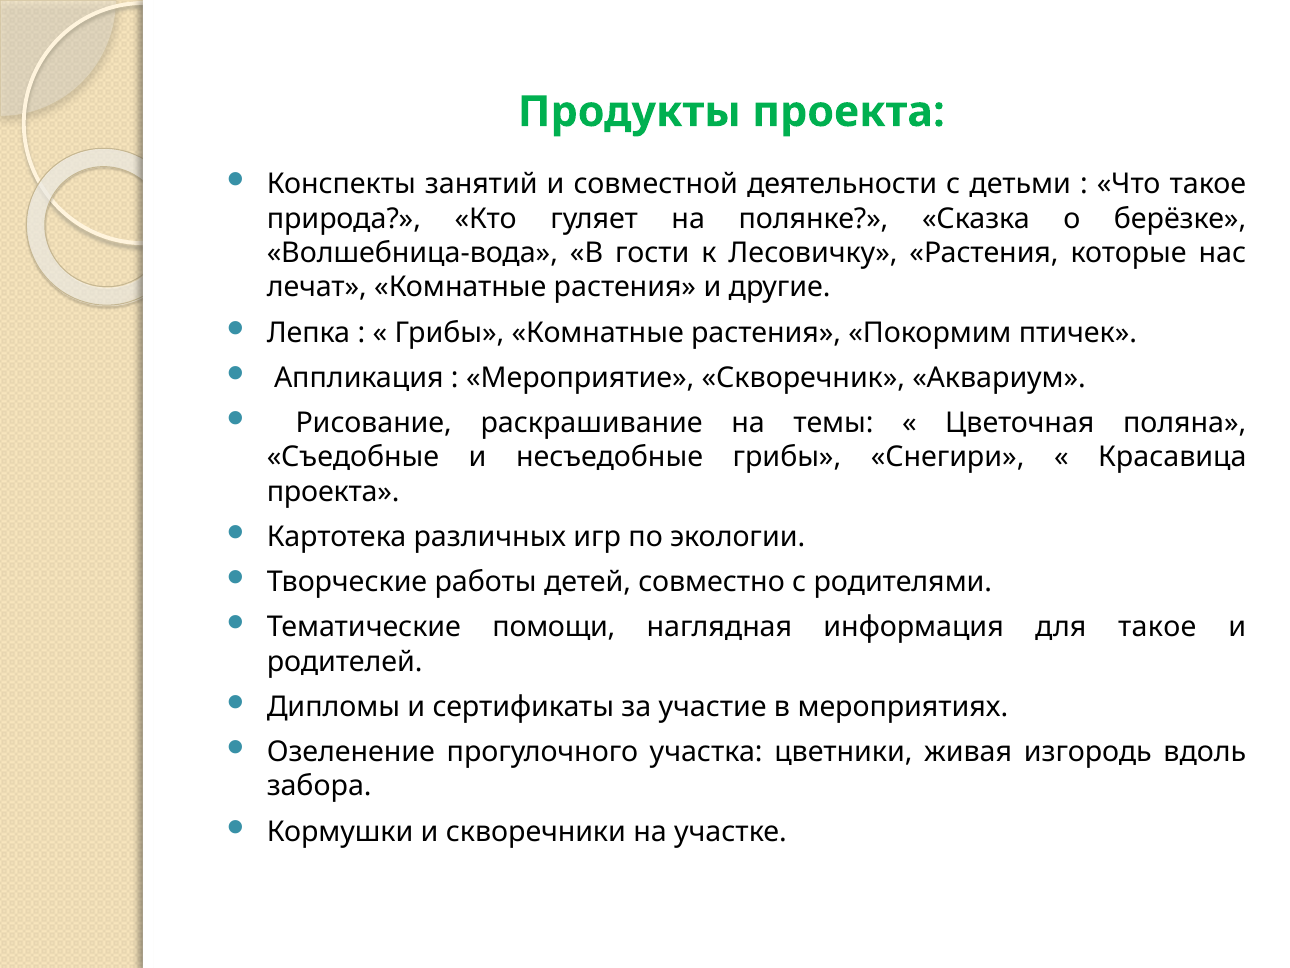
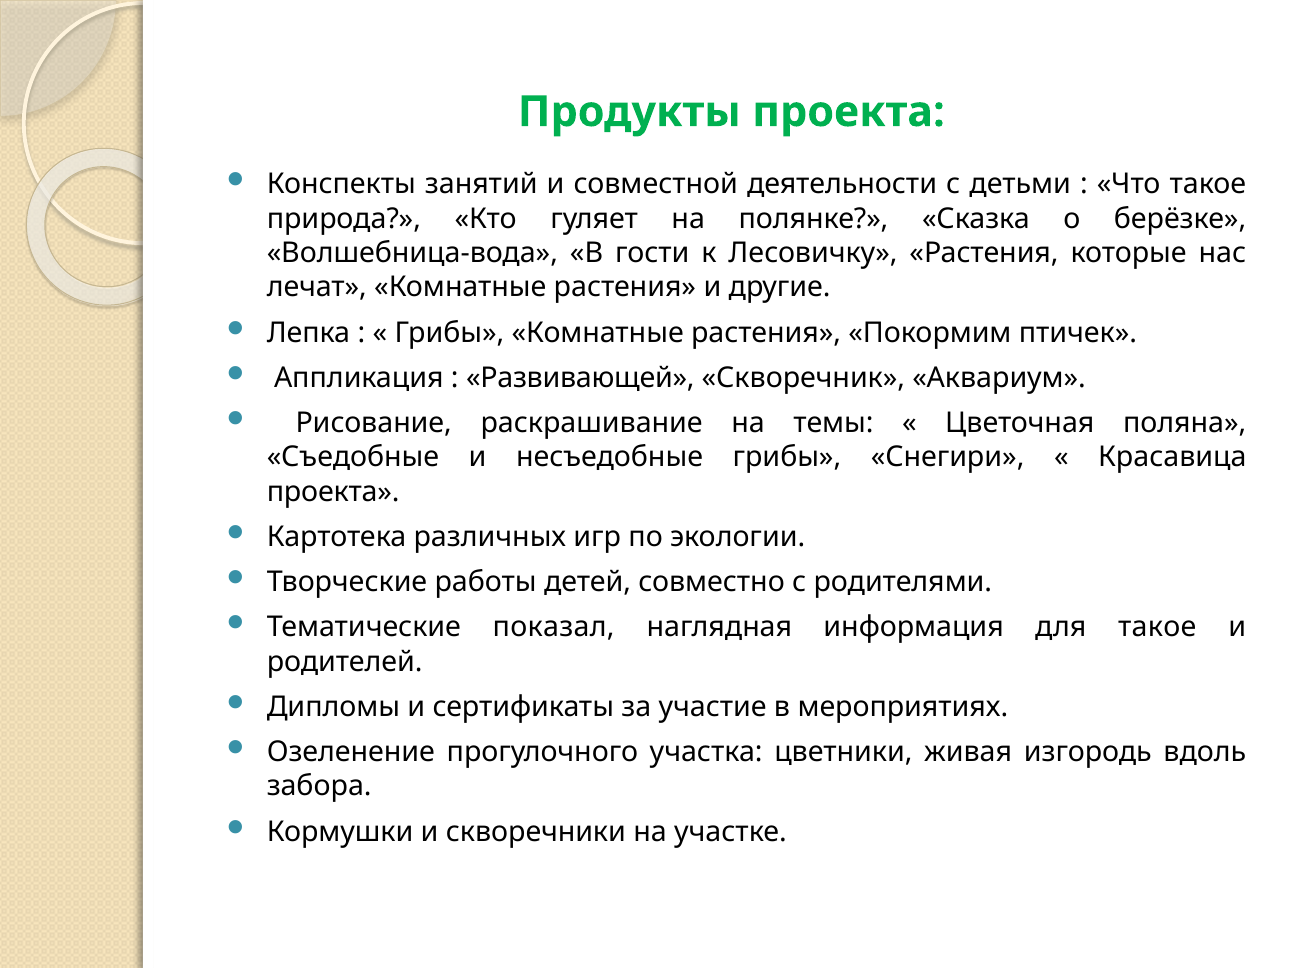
Мероприятие: Мероприятие -> Развивающей (580, 378)
помощи: помощи -> показал (554, 627)
